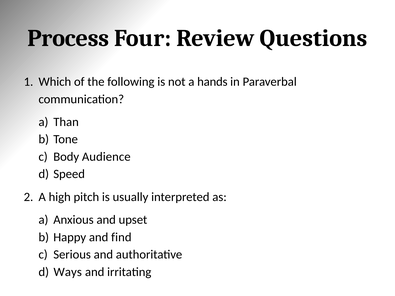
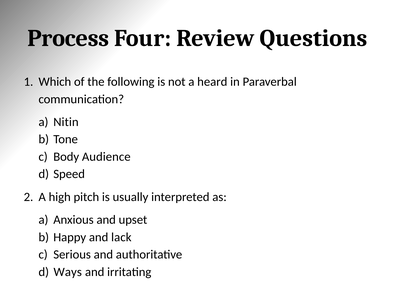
hands: hands -> heard (212, 82)
Than: Than -> Nitin (66, 122)
find: find -> lack (121, 237)
